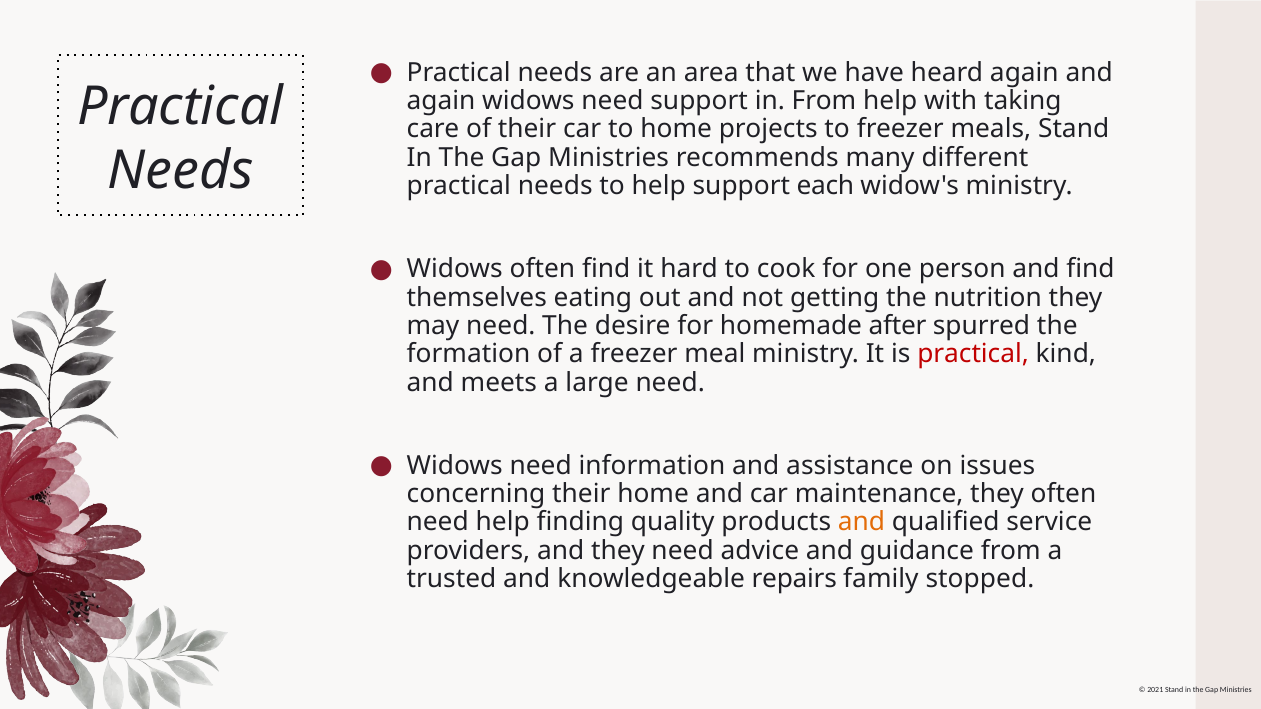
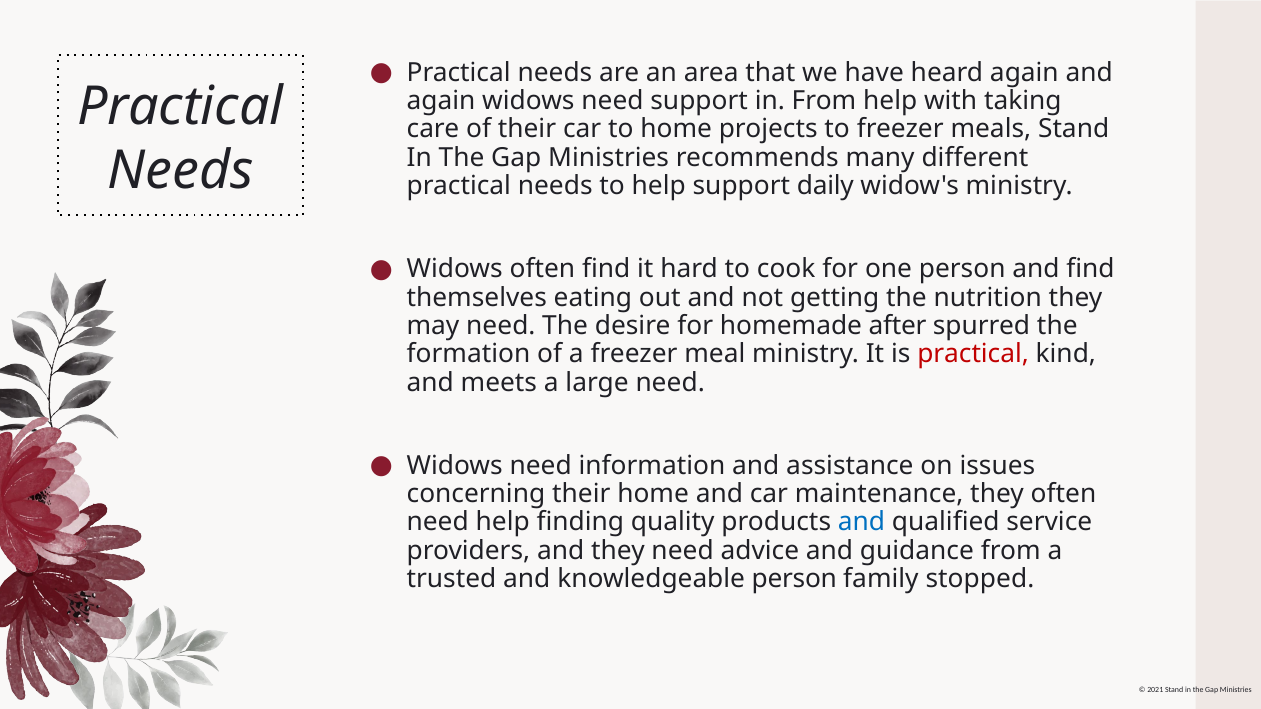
each: each -> daily (825, 186)
and colour: orange -> blue (862, 522)
knowledgeable repairs: repairs -> person (794, 579)
